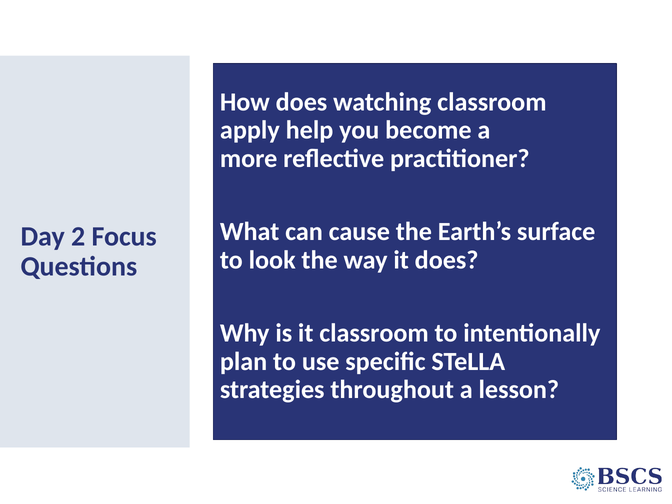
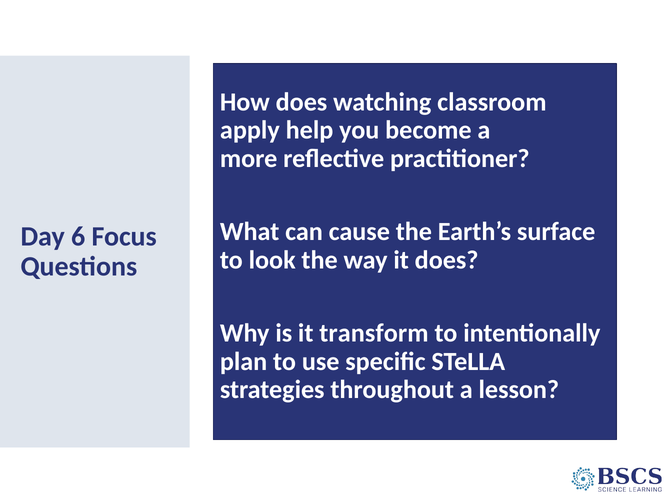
2: 2 -> 6 (78, 236)
it classroom: classroom -> transform (374, 333)
